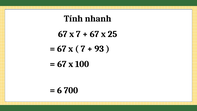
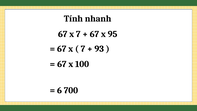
25: 25 -> 95 (113, 34)
